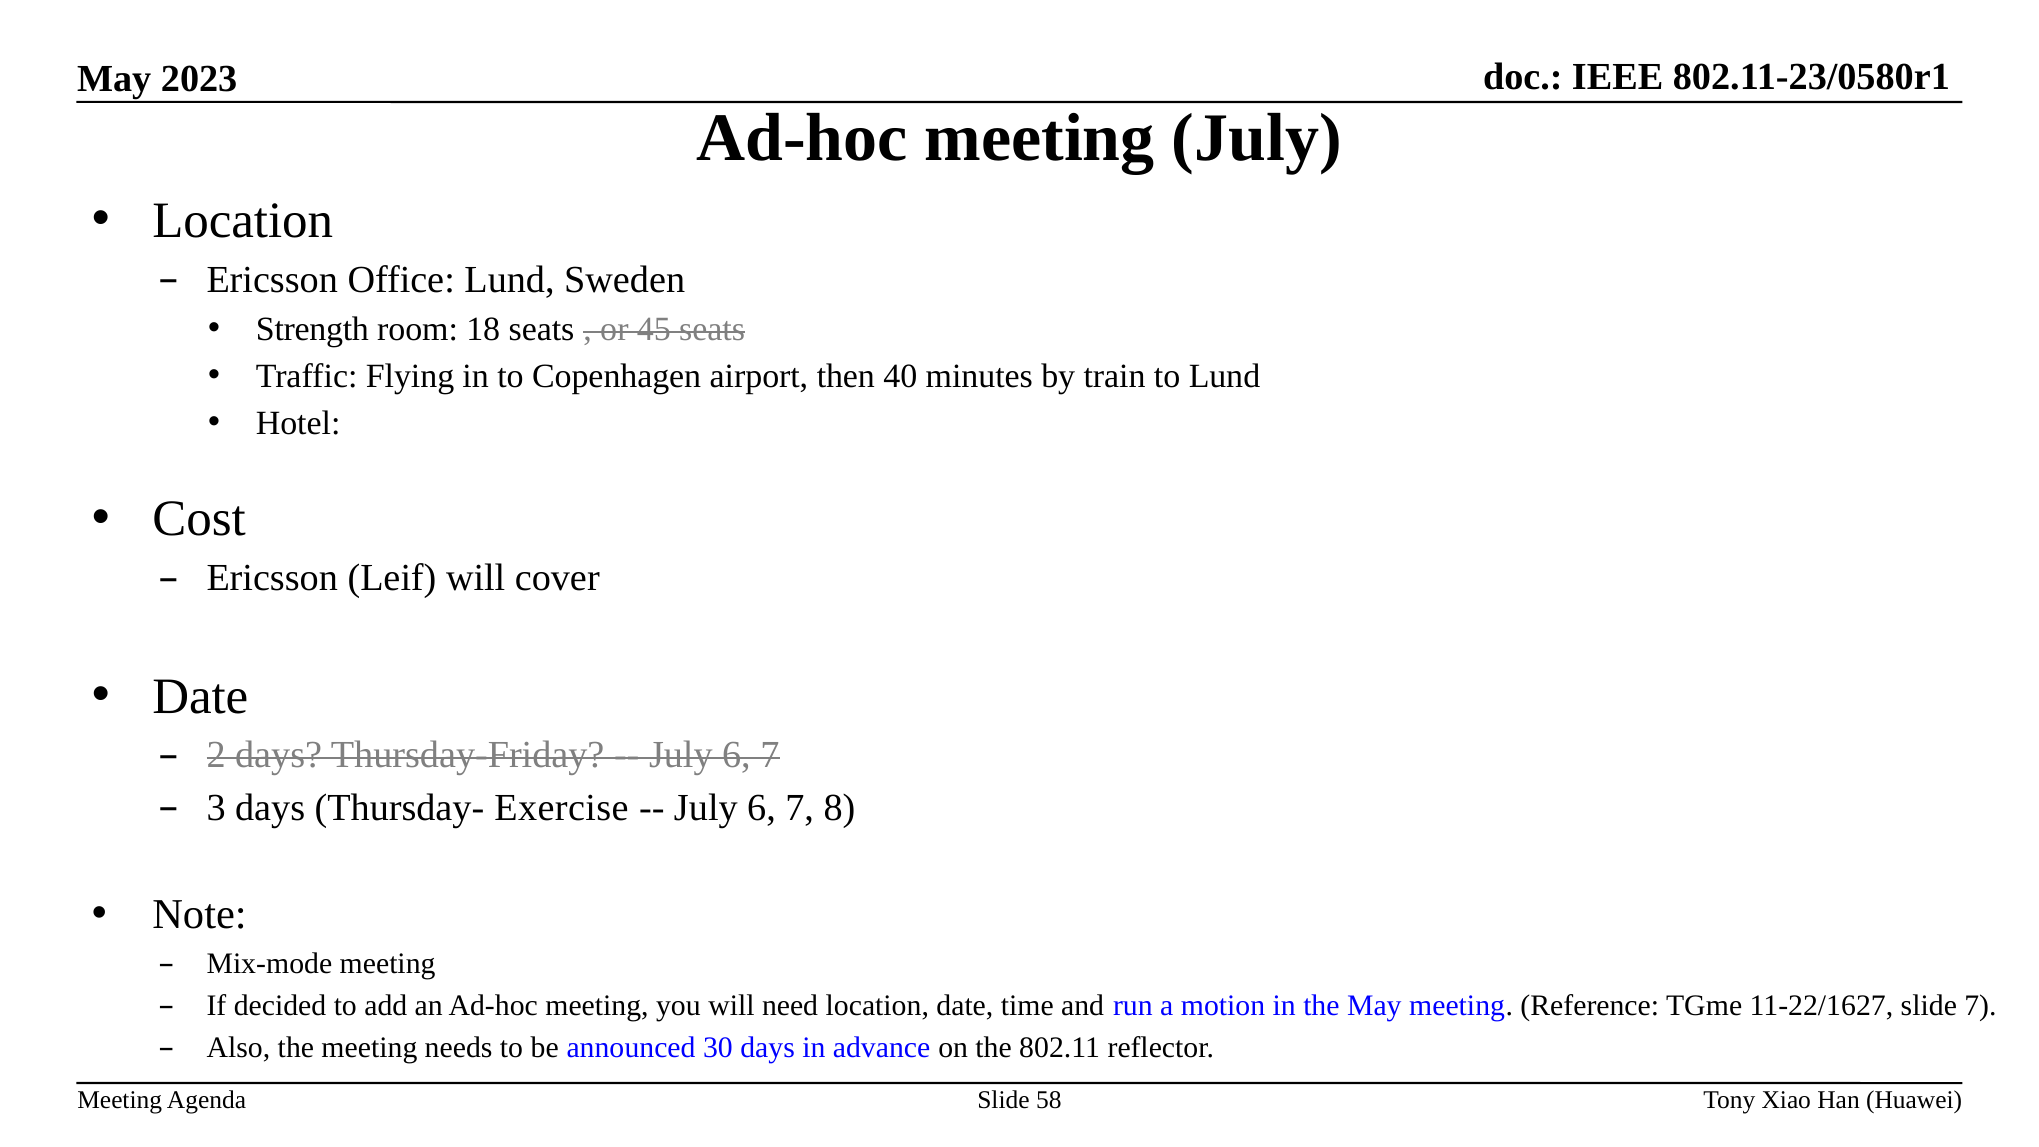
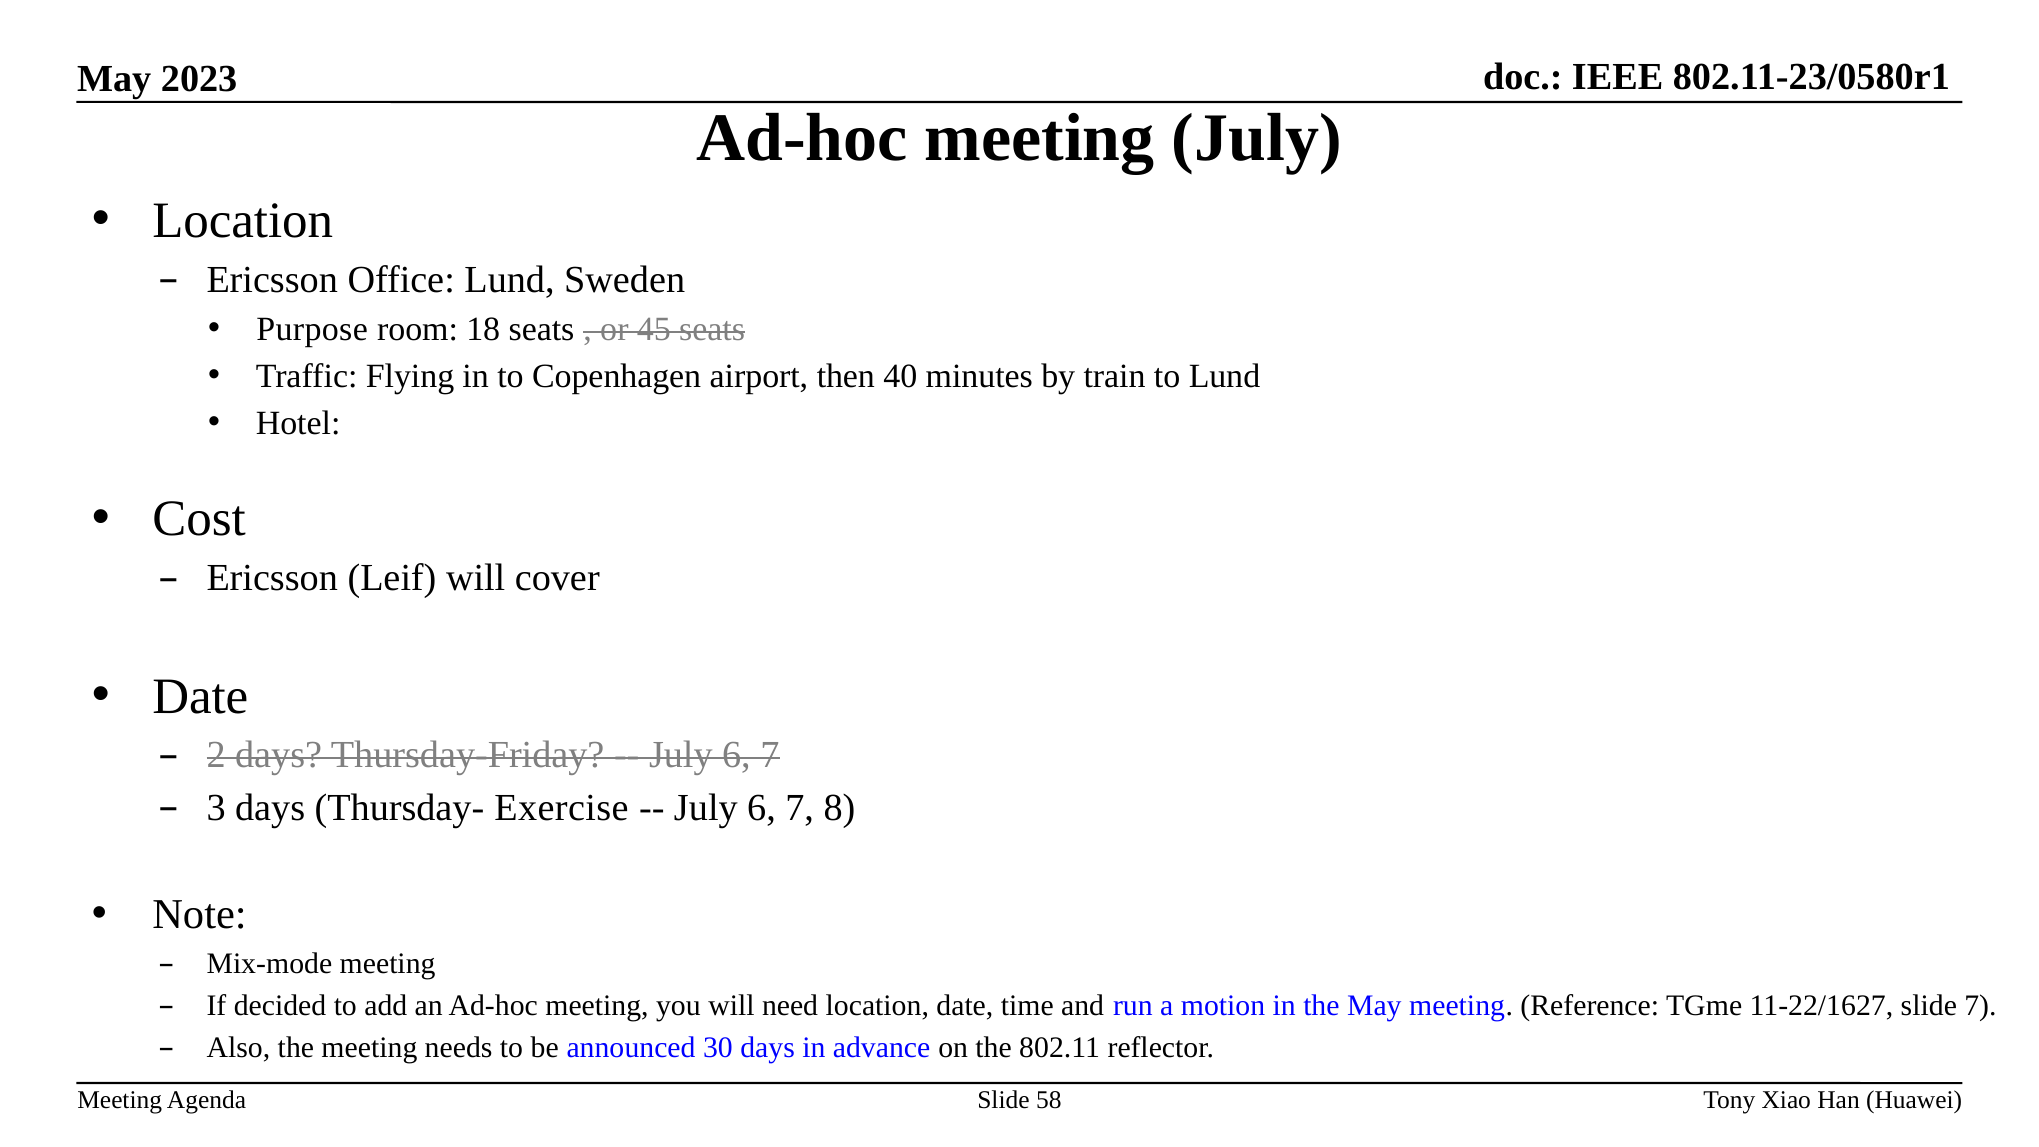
Strength: Strength -> Purpose (312, 329)
